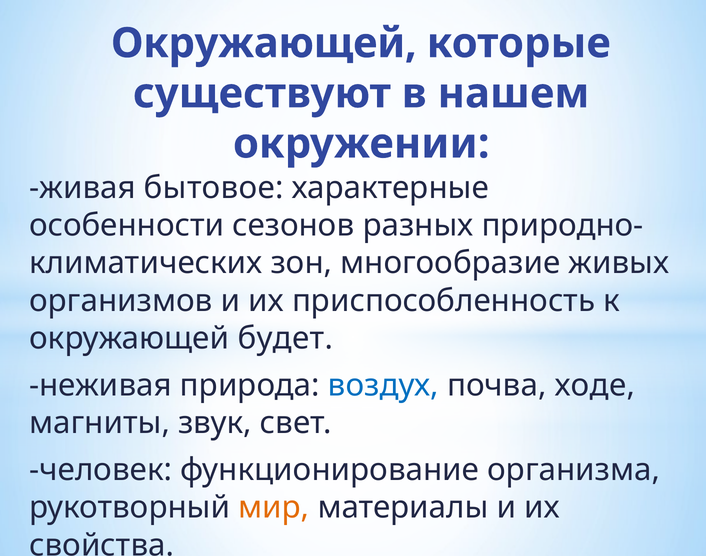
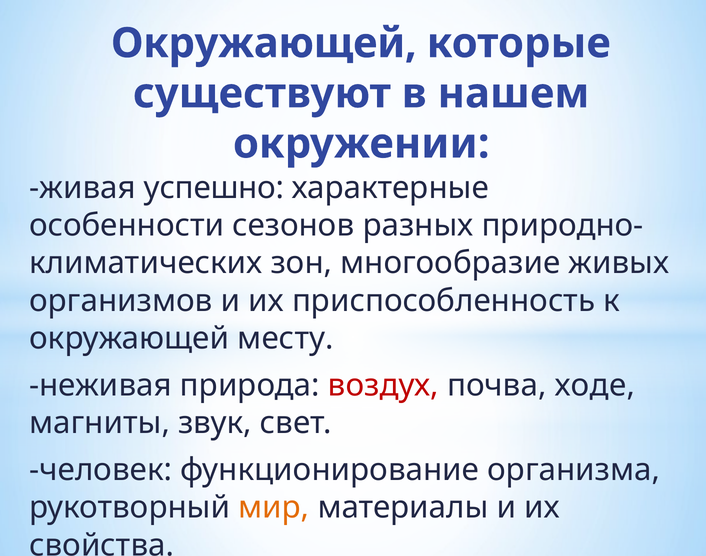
бытовое: бытовое -> успешно (214, 188)
будет: будет -> месту (286, 338)
воздух colour: blue -> red (383, 385)
